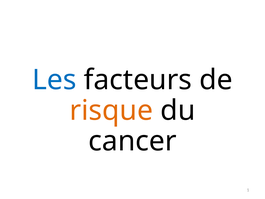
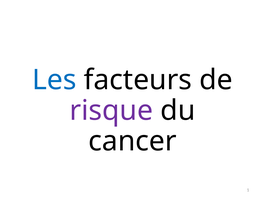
risque colour: orange -> purple (111, 110)
